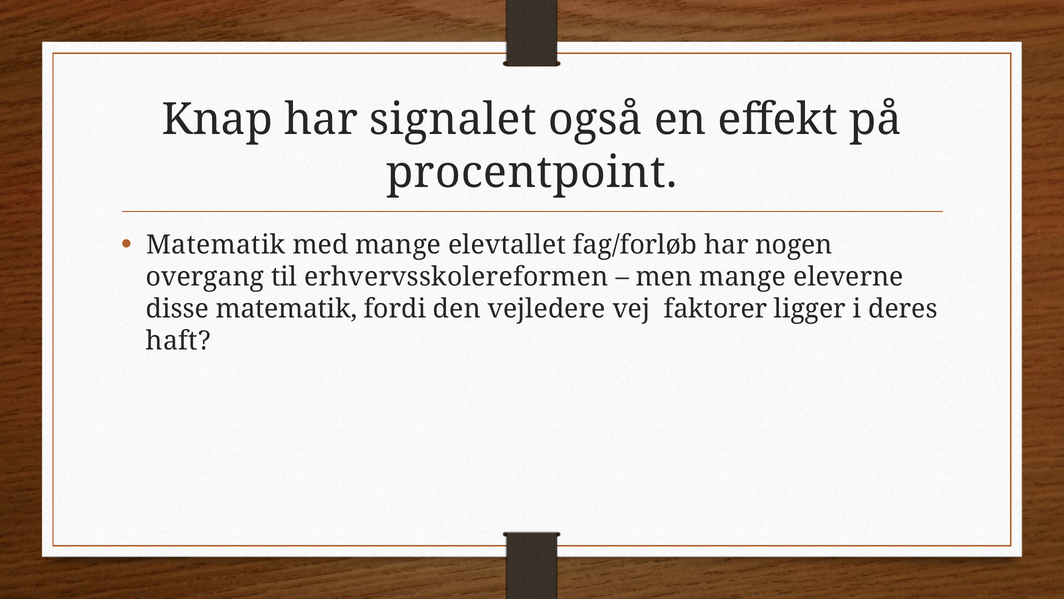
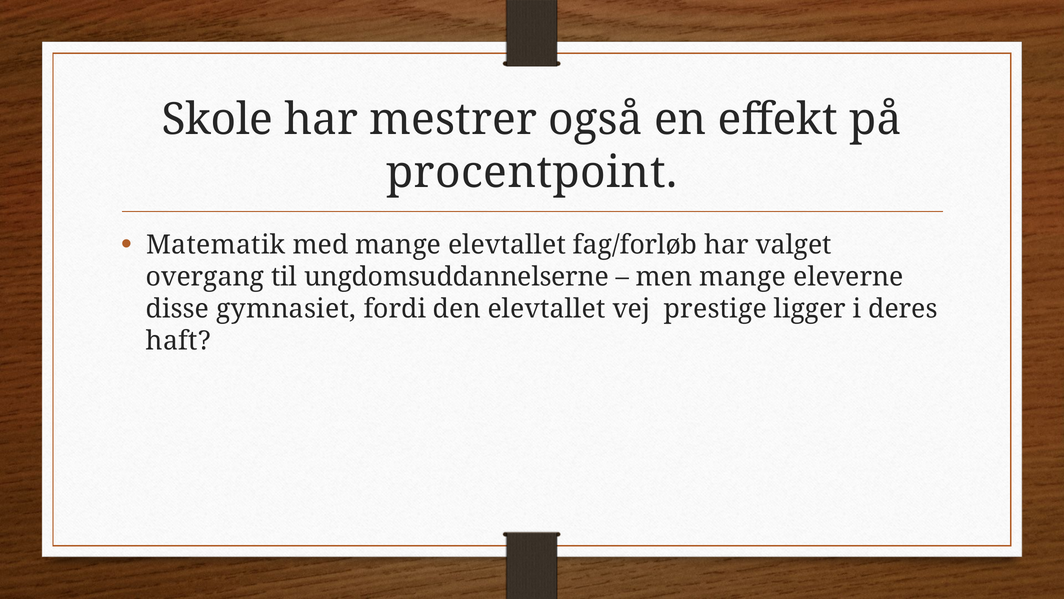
Knap: Knap -> Skole (217, 119)
signalet: signalet -> mestrer (453, 119)
nogen: nogen -> valget (794, 245)
erhvervsskolereformen: erhvervsskolereformen -> ungdomsuddannelserne (456, 277)
disse matematik: matematik -> gymnasiet (286, 309)
den vejledere: vejledere -> elevtallet (547, 309)
faktorer: faktorer -> prestige (715, 309)
